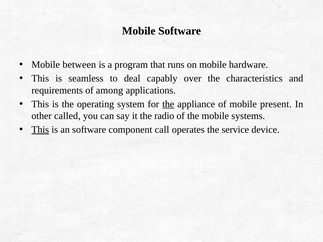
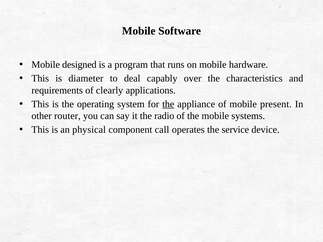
between: between -> designed (79, 65)
seamless: seamless -> diameter (86, 79)
among: among -> clearly (110, 90)
called: called -> router (67, 116)
This underline: present -> none (40, 130)
an software: software -> physical (89, 130)
